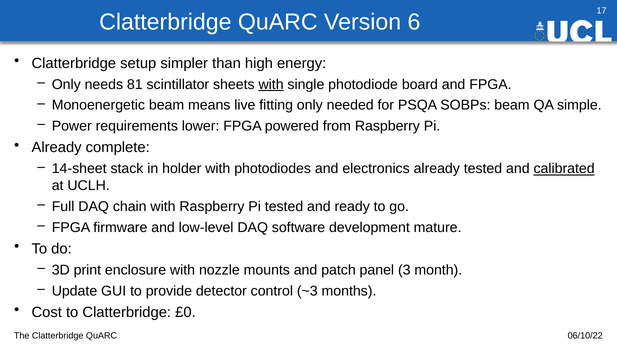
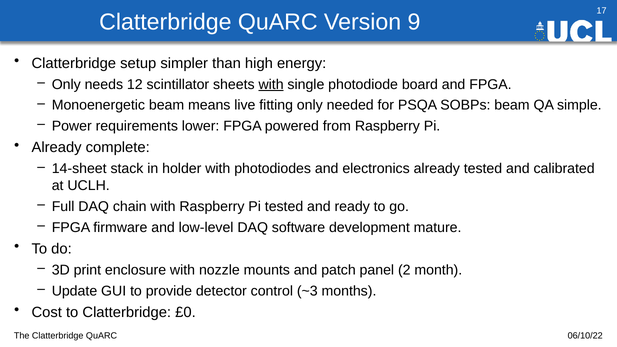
6: 6 -> 9 (414, 22)
81: 81 -> 12 (135, 84)
calibrated underline: present -> none (564, 169)
3: 3 -> 2 (404, 270)
